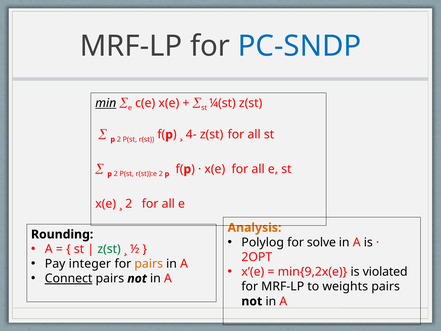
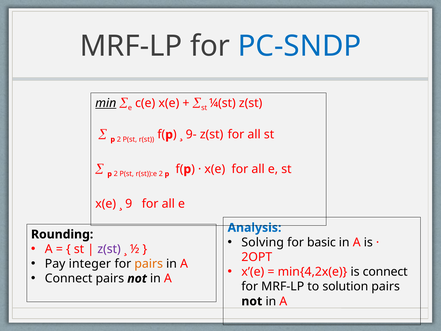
4-: 4- -> 9- (191, 134)
2: 2 -> 9 (129, 203)
Analysis colour: orange -> blue (255, 228)
Polylog: Polylog -> Solving (263, 242)
solve: solve -> basic (321, 242)
z(st colour: green -> purple (109, 249)
min{9,2x(e: min{9,2x(e -> min{4,2x(e (313, 272)
is violated: violated -> connect (385, 272)
Connect underline: present -> none (69, 278)
weights: weights -> solution (345, 286)
